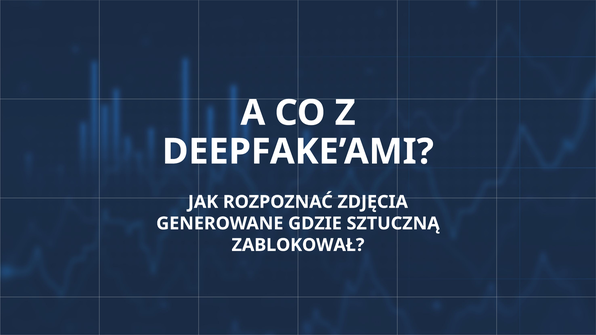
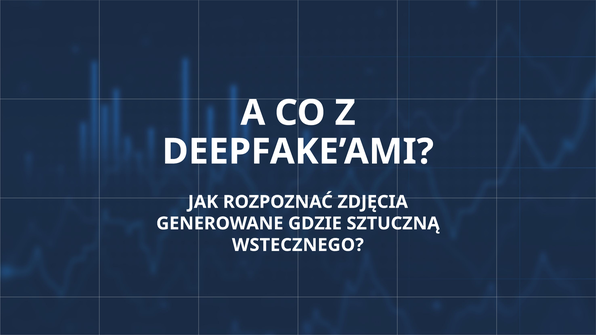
ZABLOKOWAŁ: ZABLOKOWAŁ -> WSTECZNEGO (298, 245)
